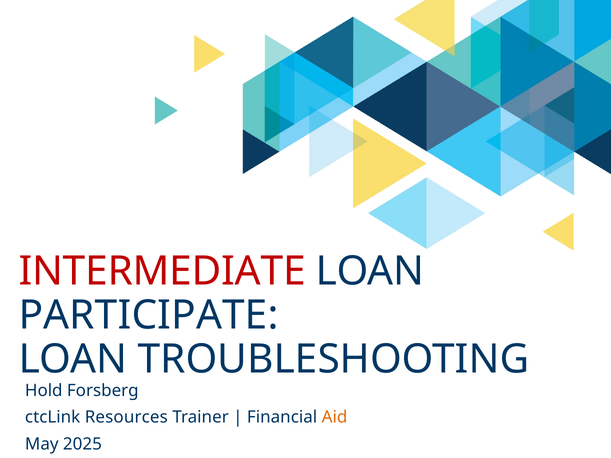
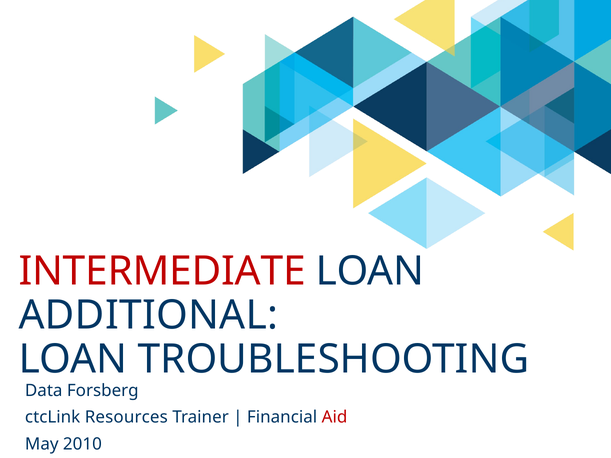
PARTICIPATE: PARTICIPATE -> ADDITIONAL (148, 315)
Hold: Hold -> Data (44, 391)
Aid colour: orange -> red (334, 418)
2025: 2025 -> 2010 (82, 444)
